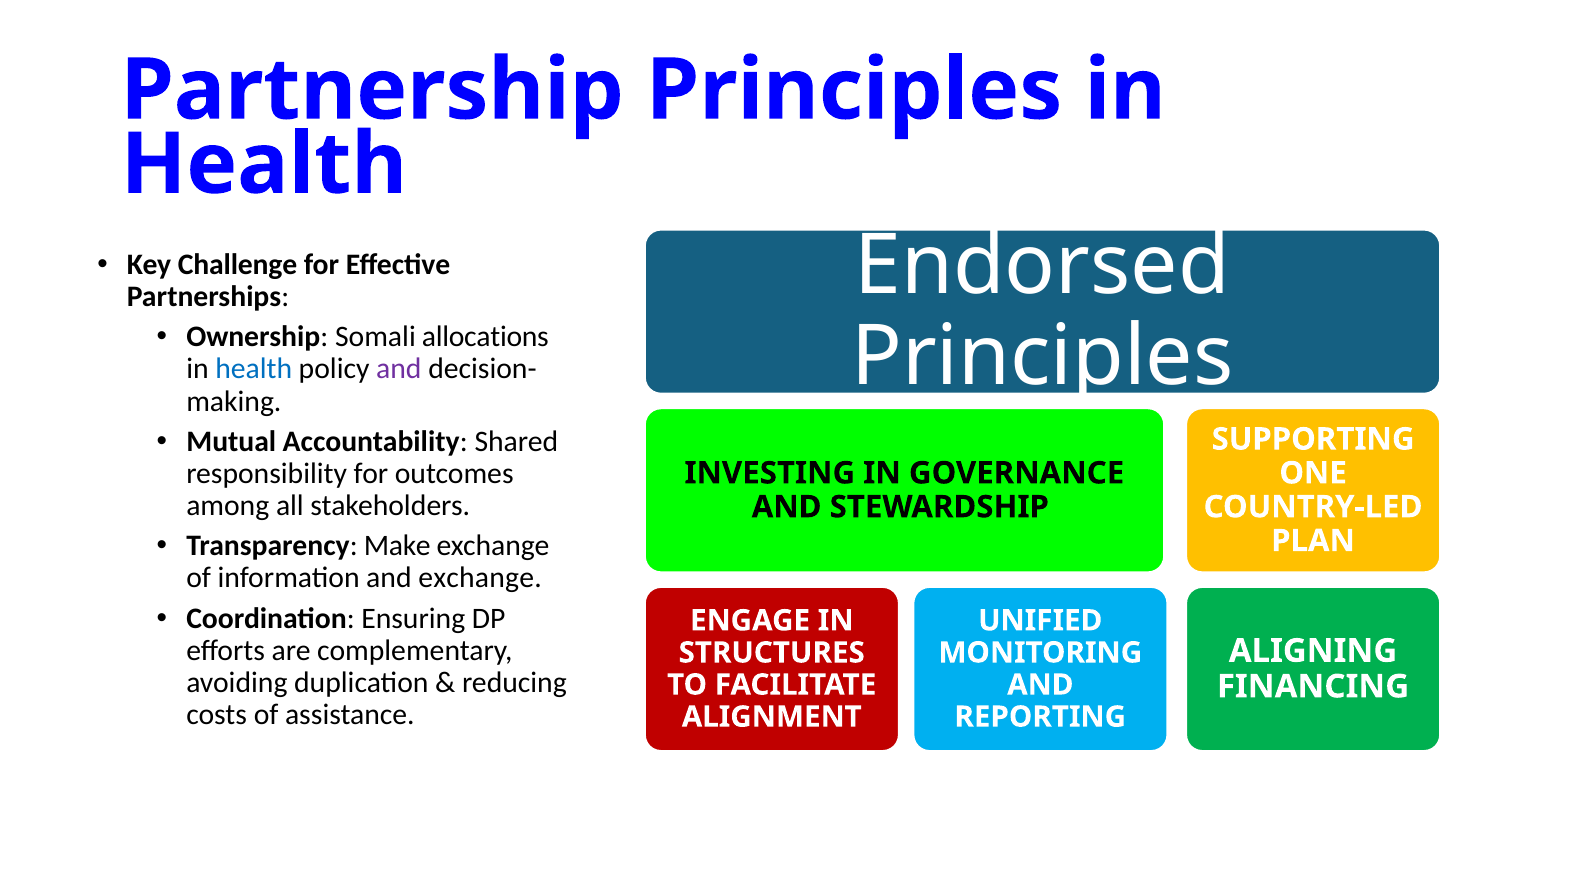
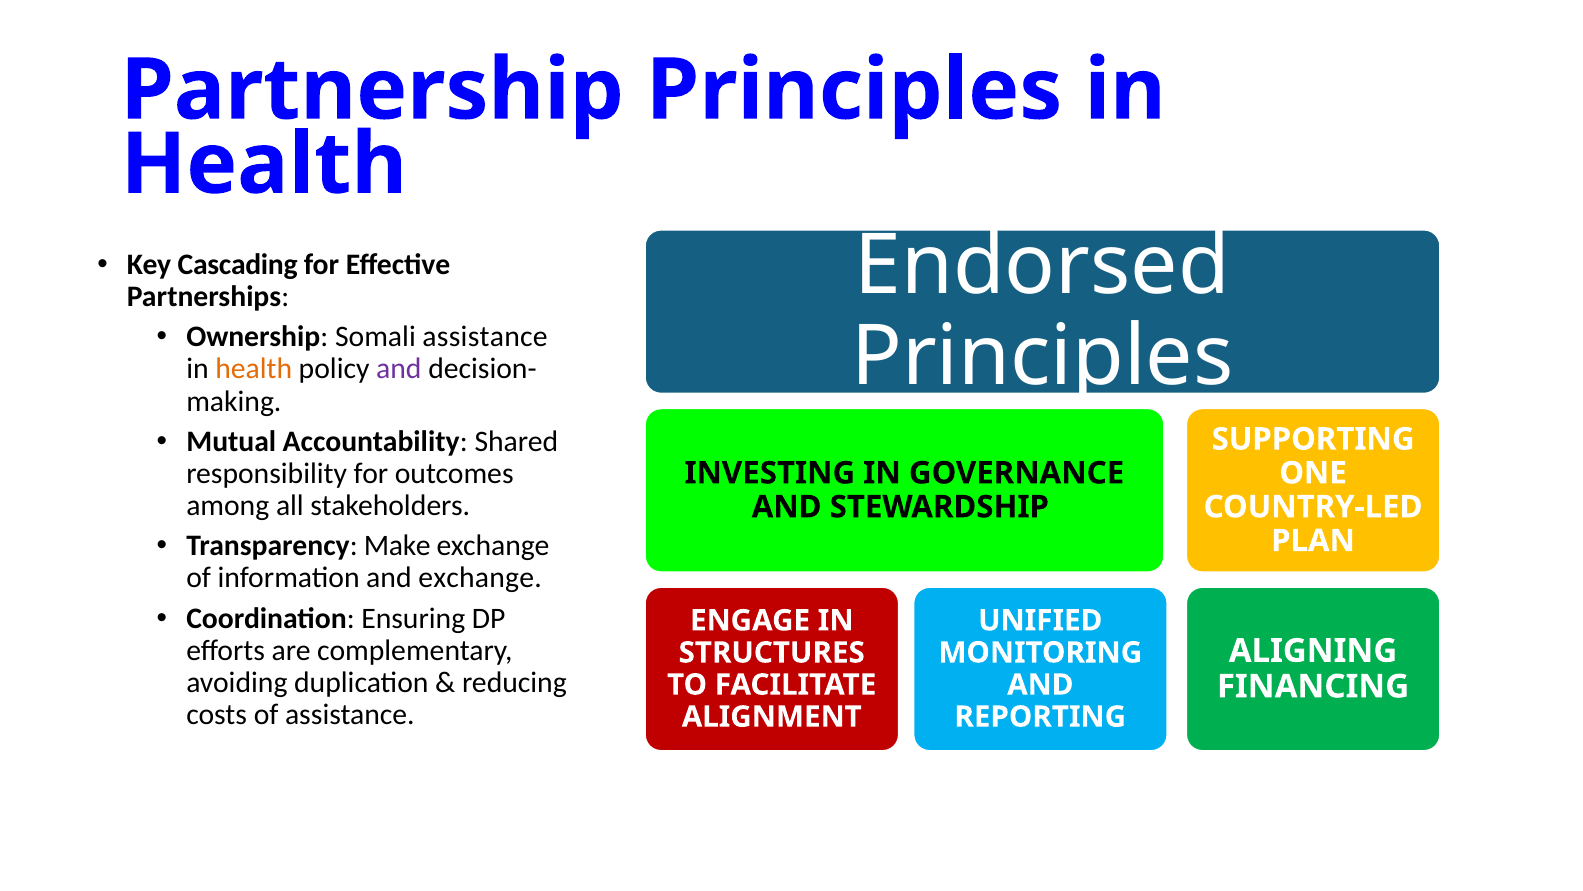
Challenge: Challenge -> Cascading (238, 265)
Somali allocations: allocations -> assistance (485, 337)
health colour: blue -> orange (254, 369)
